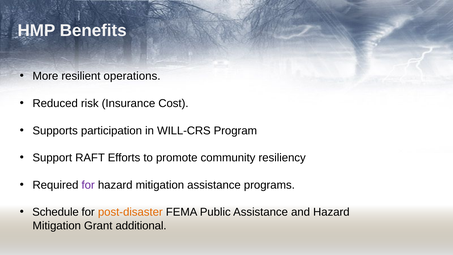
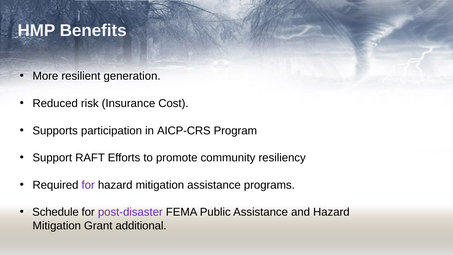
operations: operations -> generation (132, 76)
WILL-CRS: WILL-CRS -> AICP-CRS (184, 131)
post-disaster colour: orange -> purple (130, 212)
